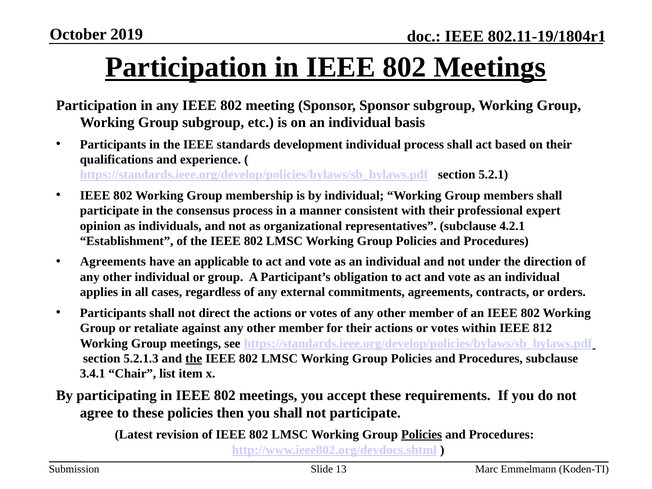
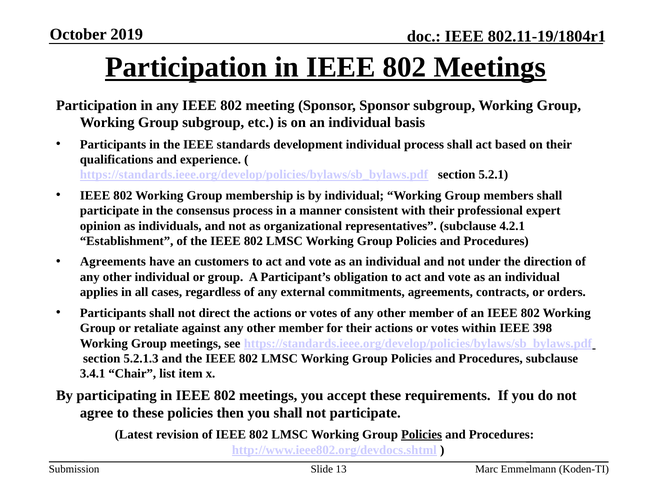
applicable: applicable -> customers (222, 262)
812: 812 -> 398 (542, 328)
the underline: present -> none (194, 359)
